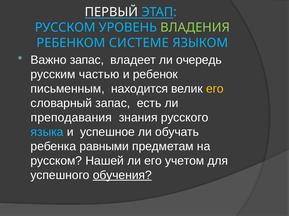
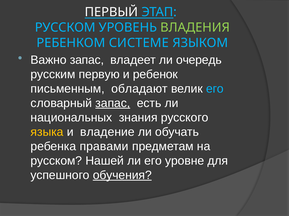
частью: частью -> первую (99, 75)
находится: находится -> обладают (139, 89)
его colour: yellow -> light blue (215, 89)
запас underline: none -> present (113, 103)
преподавания: преподавания -> национальных (71, 118)
языка colour: light blue -> yellow (47, 132)
успешное: успешное -> владение (107, 132)
равными: равными -> правами (104, 147)
учетом: учетом -> уровне (185, 161)
